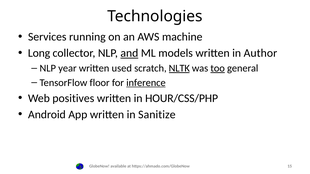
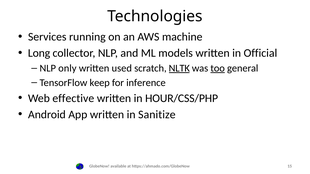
and underline: present -> none (129, 53)
Author: Author -> Official (260, 53)
year: year -> only (67, 68)
floor: floor -> keep (100, 83)
inference underline: present -> none (146, 83)
positives: positives -> effective (73, 98)
